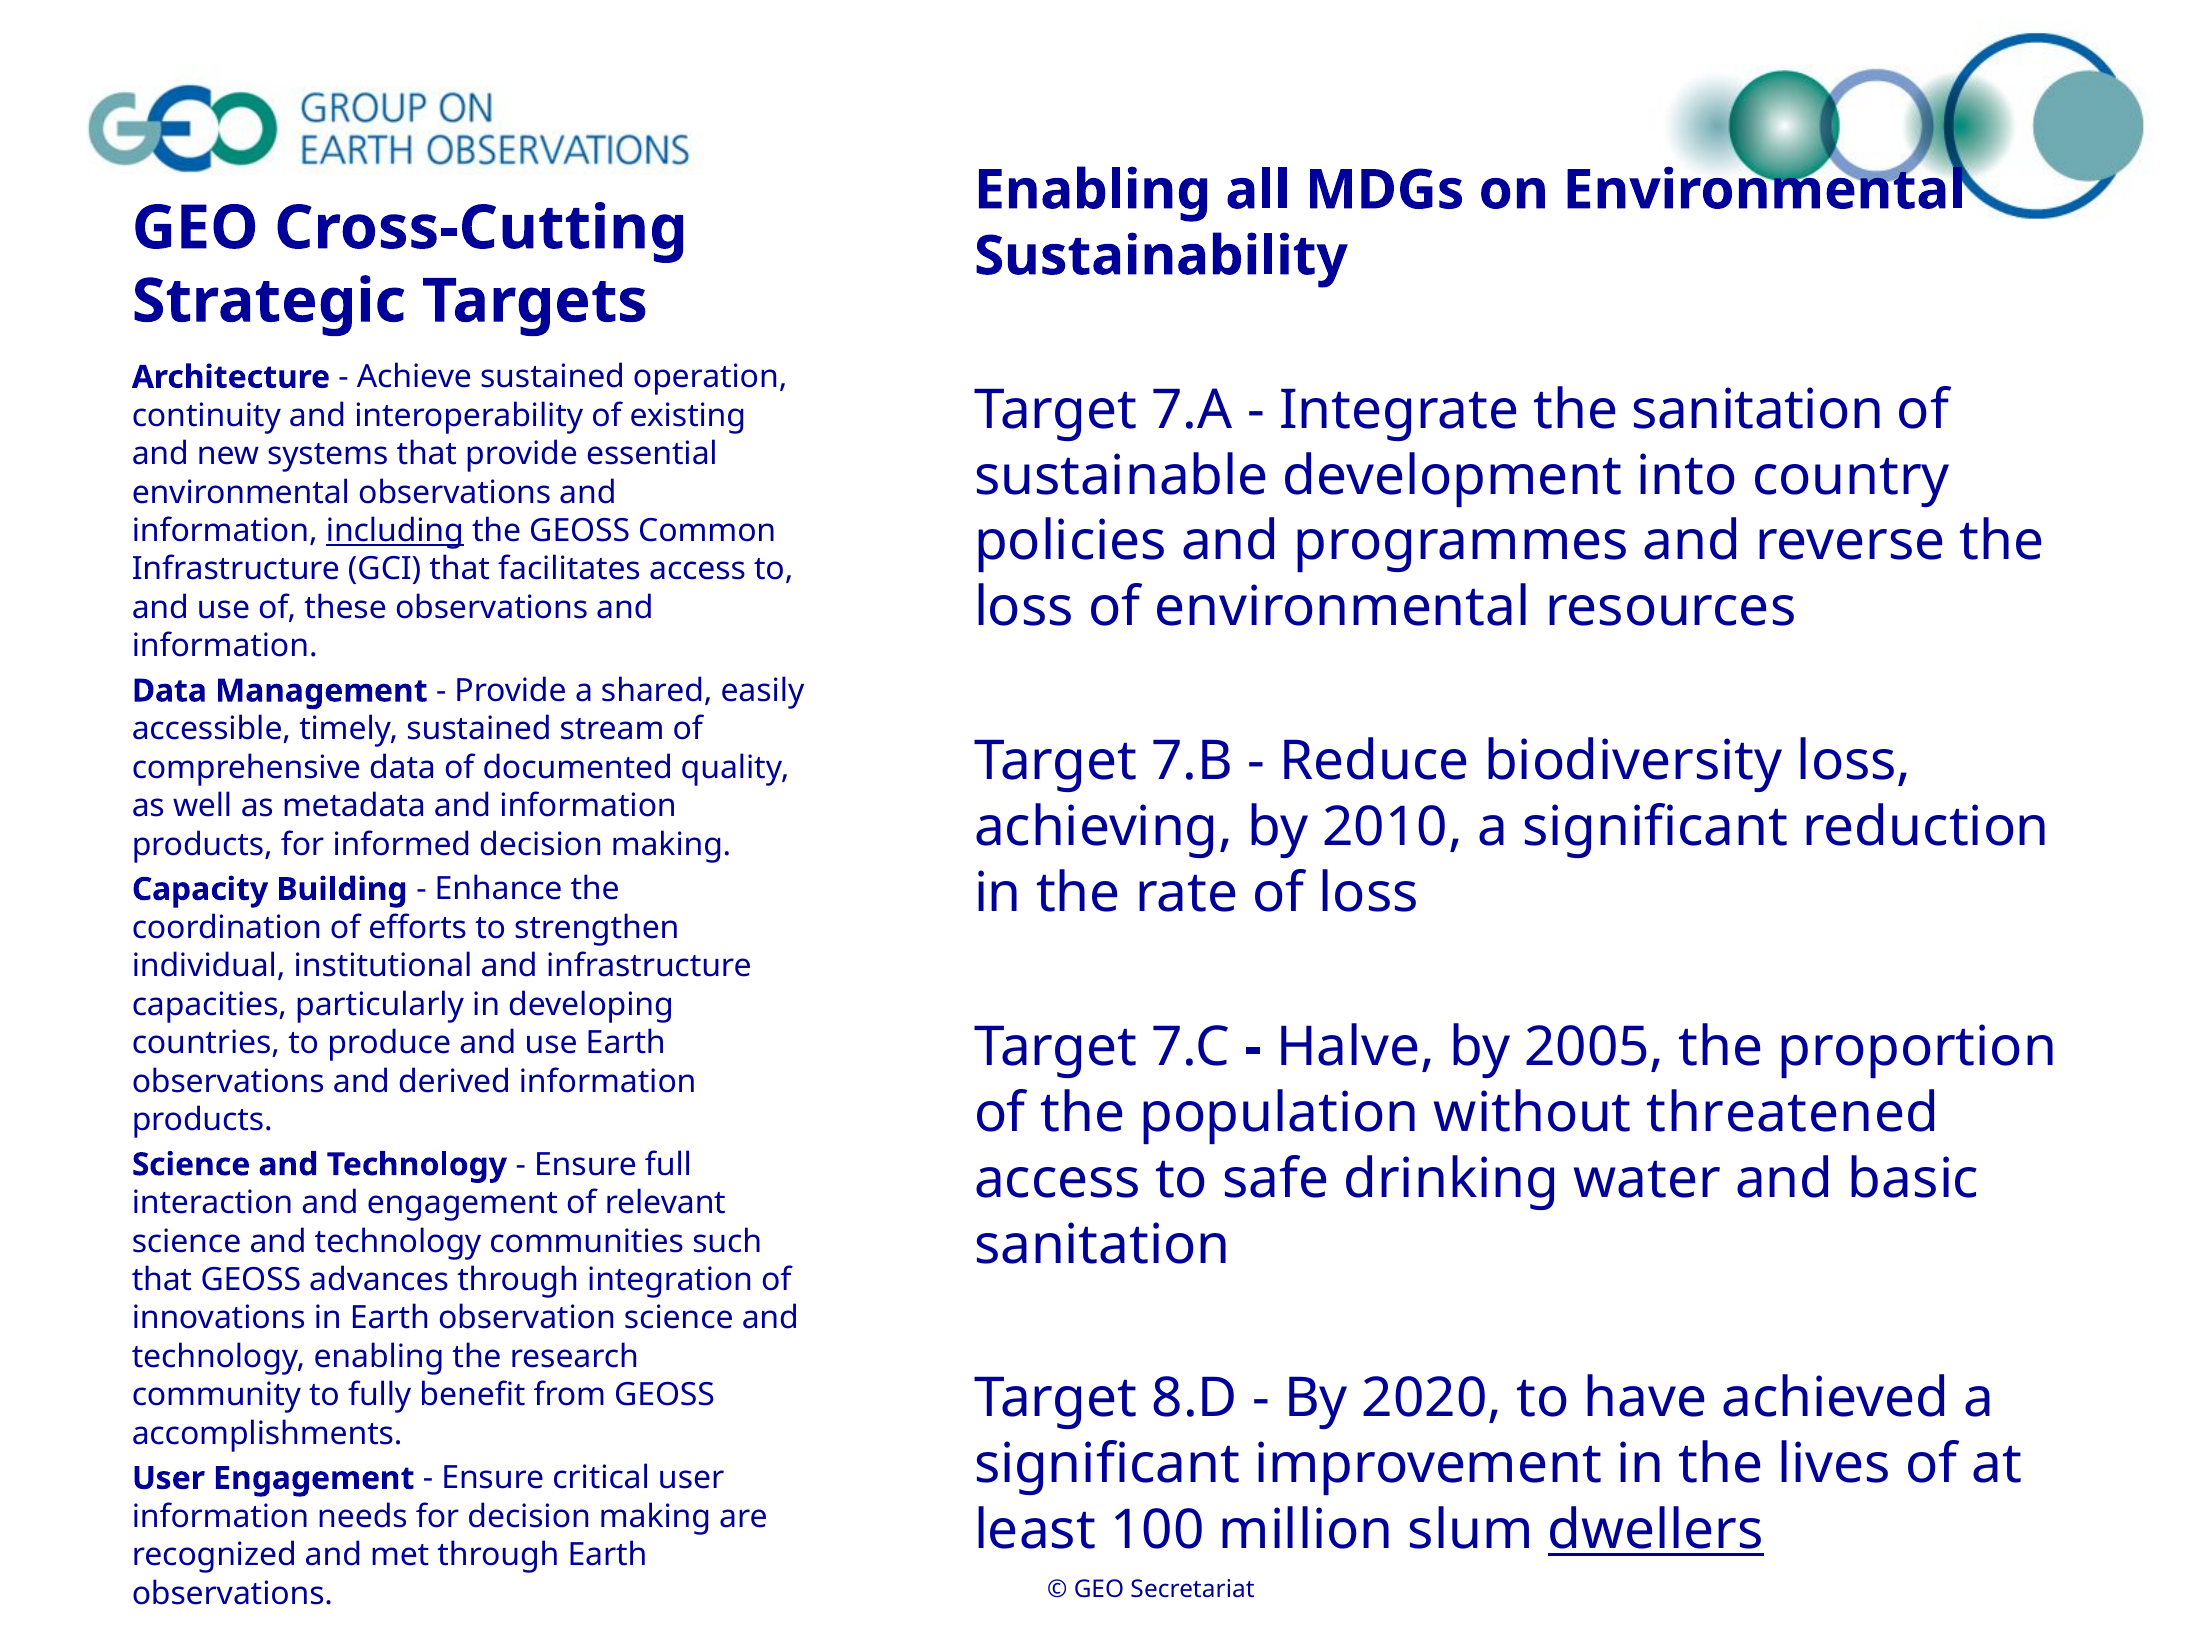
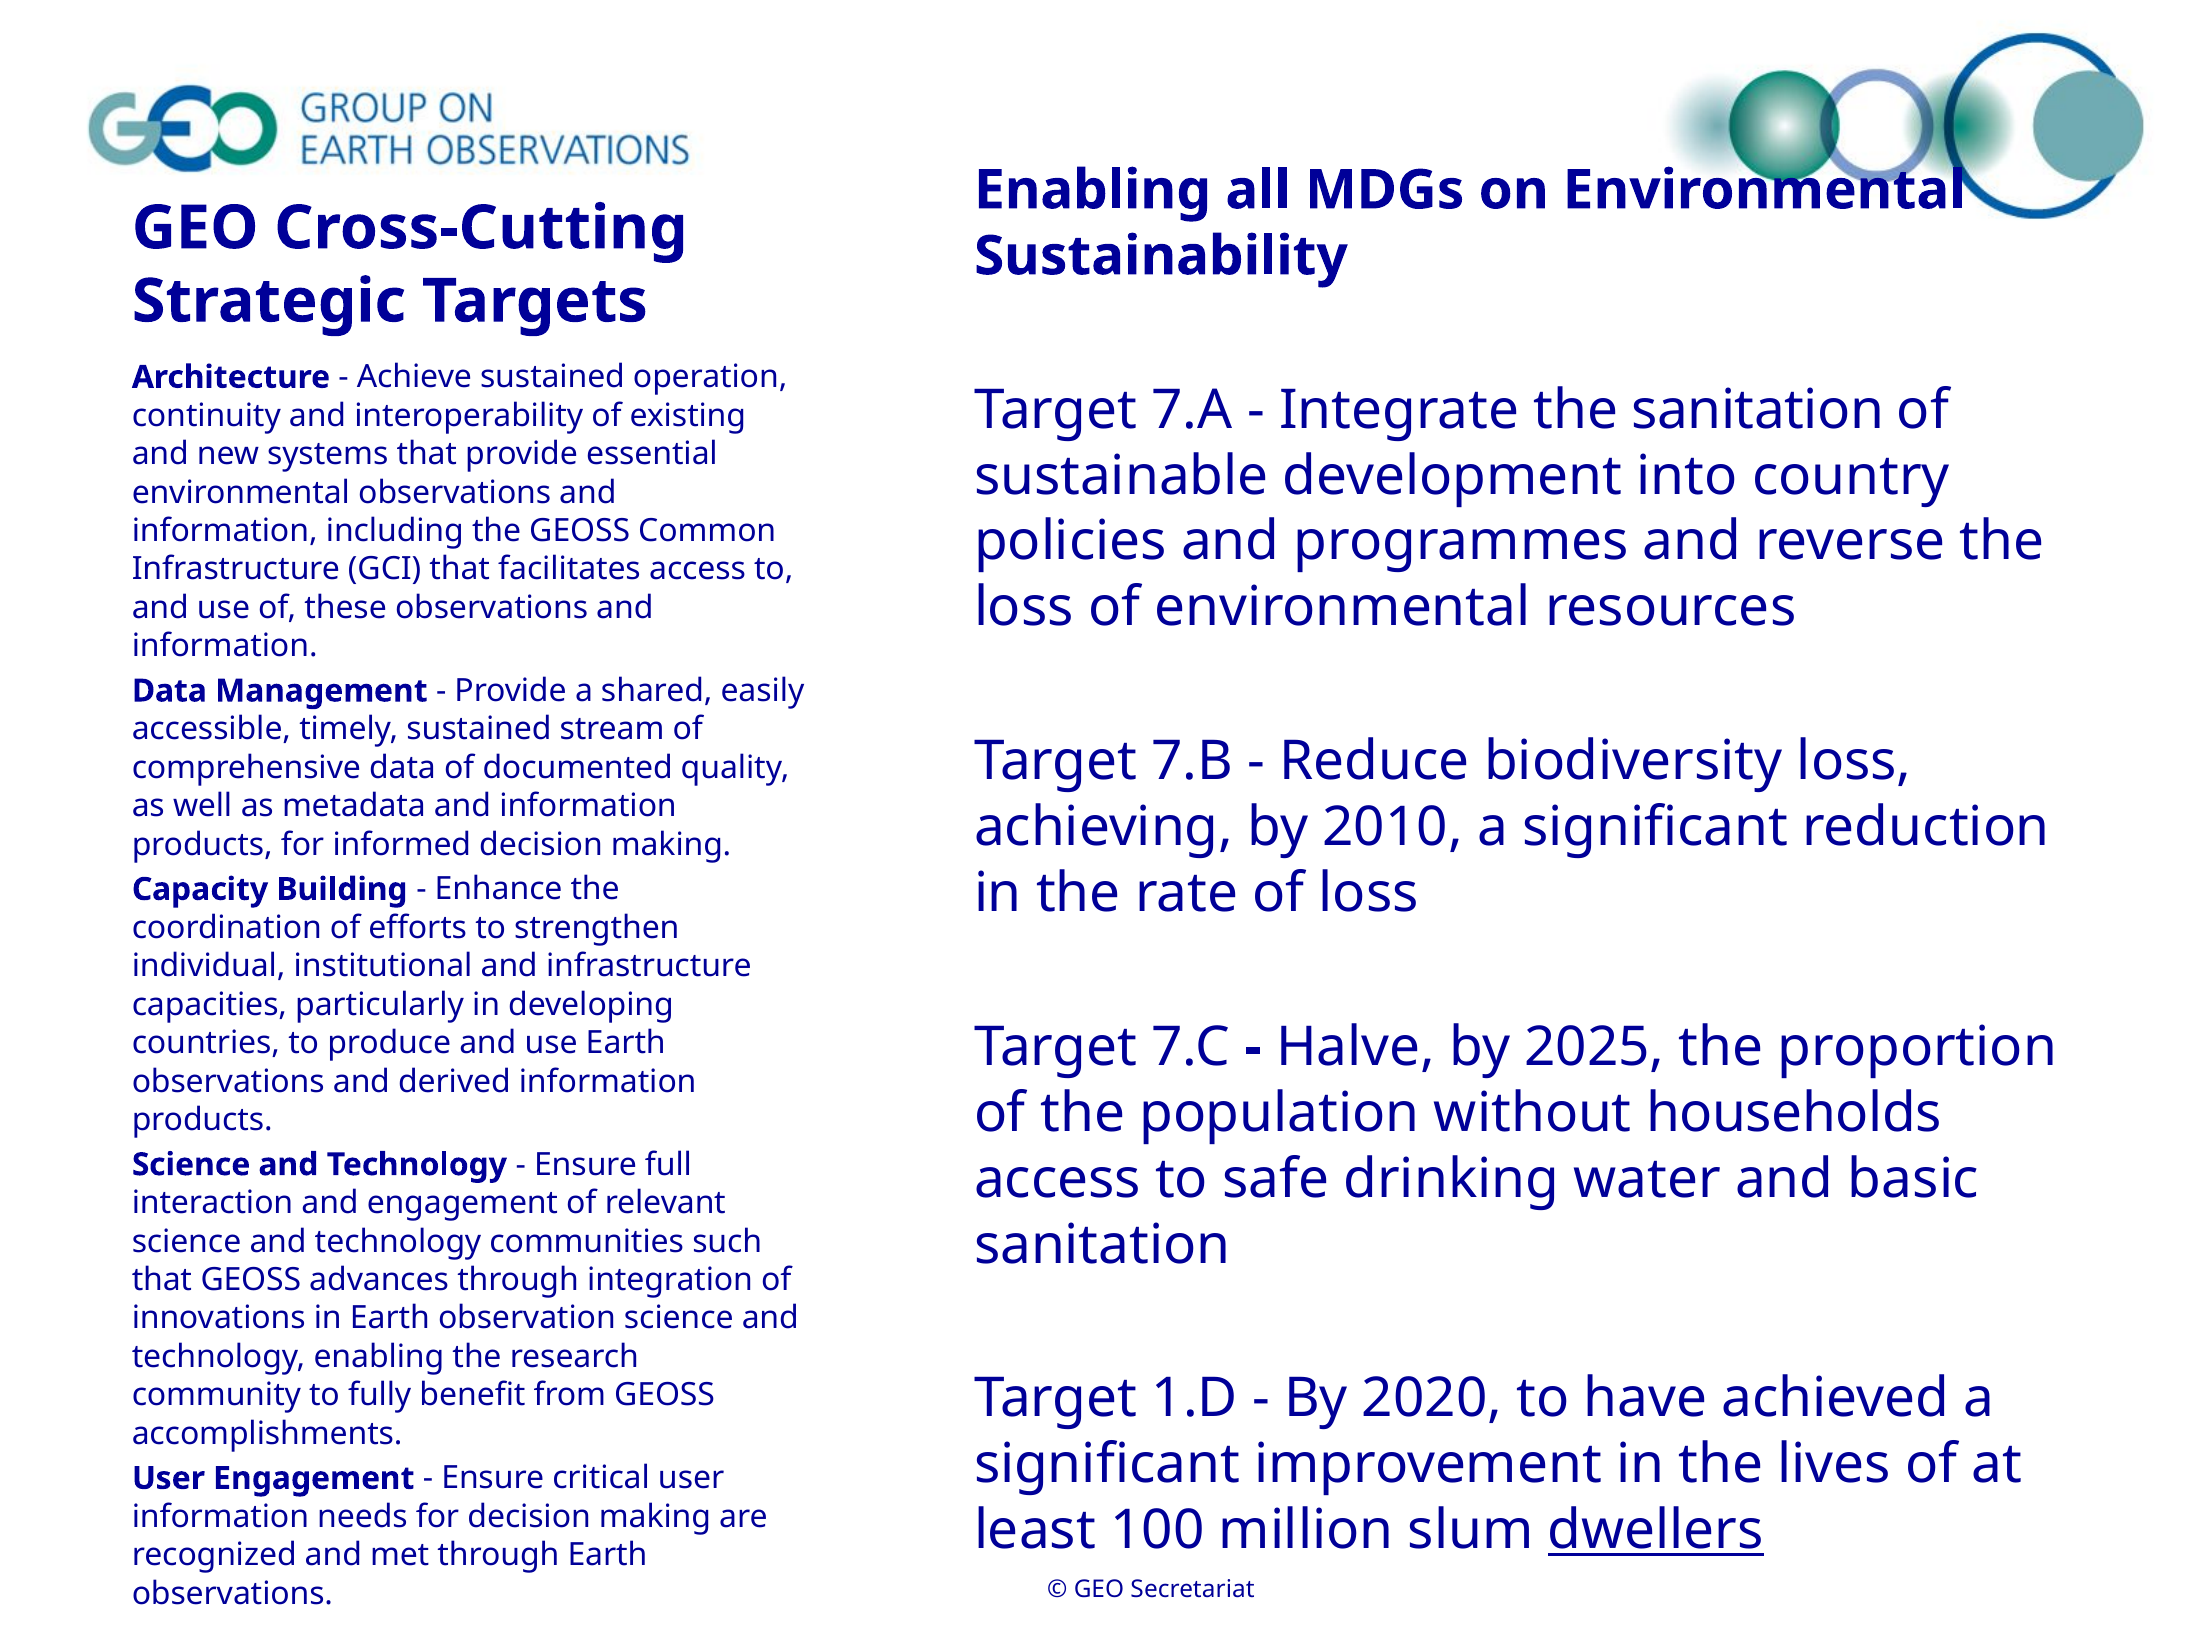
including underline: present -> none (395, 531)
2005: 2005 -> 2025 (1594, 1047)
threatened: threatened -> households (1794, 1113)
8.D: 8.D -> 1.D (1195, 1399)
